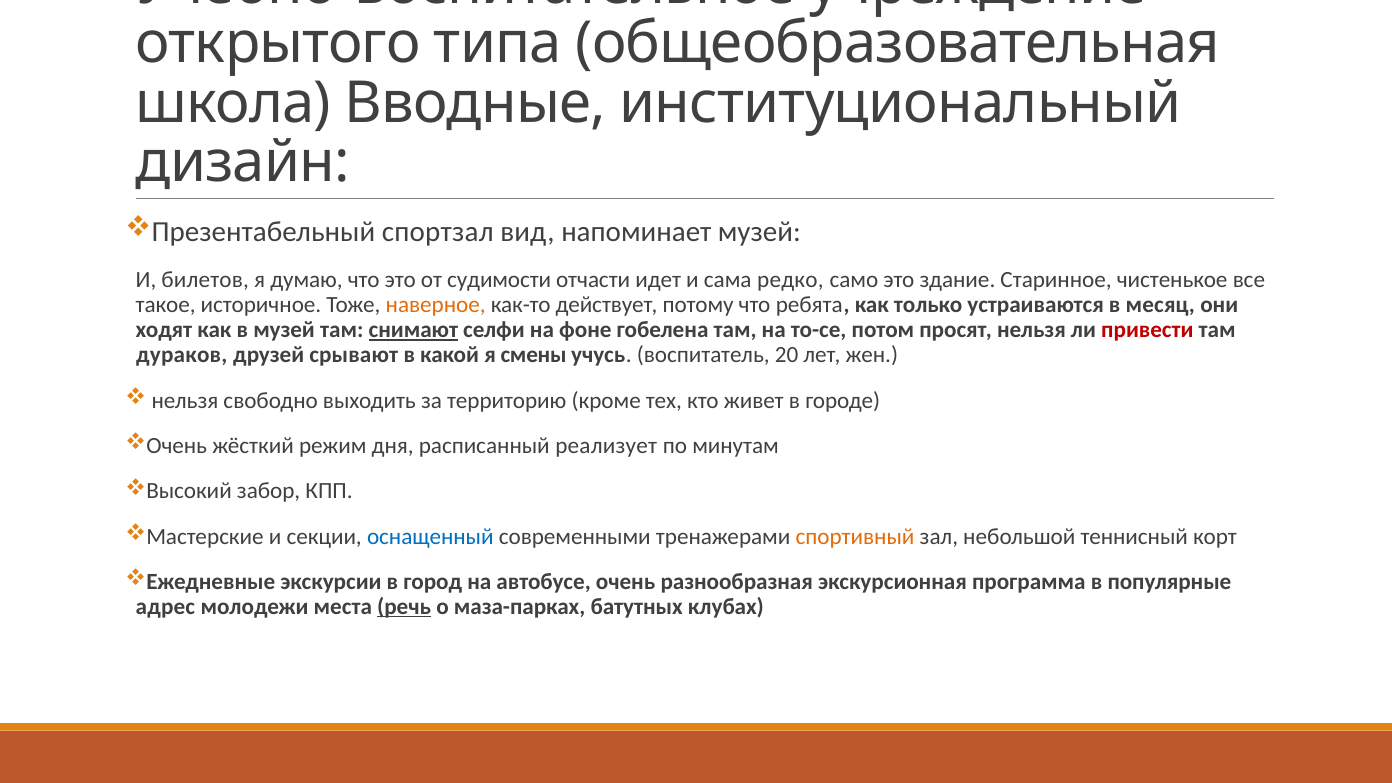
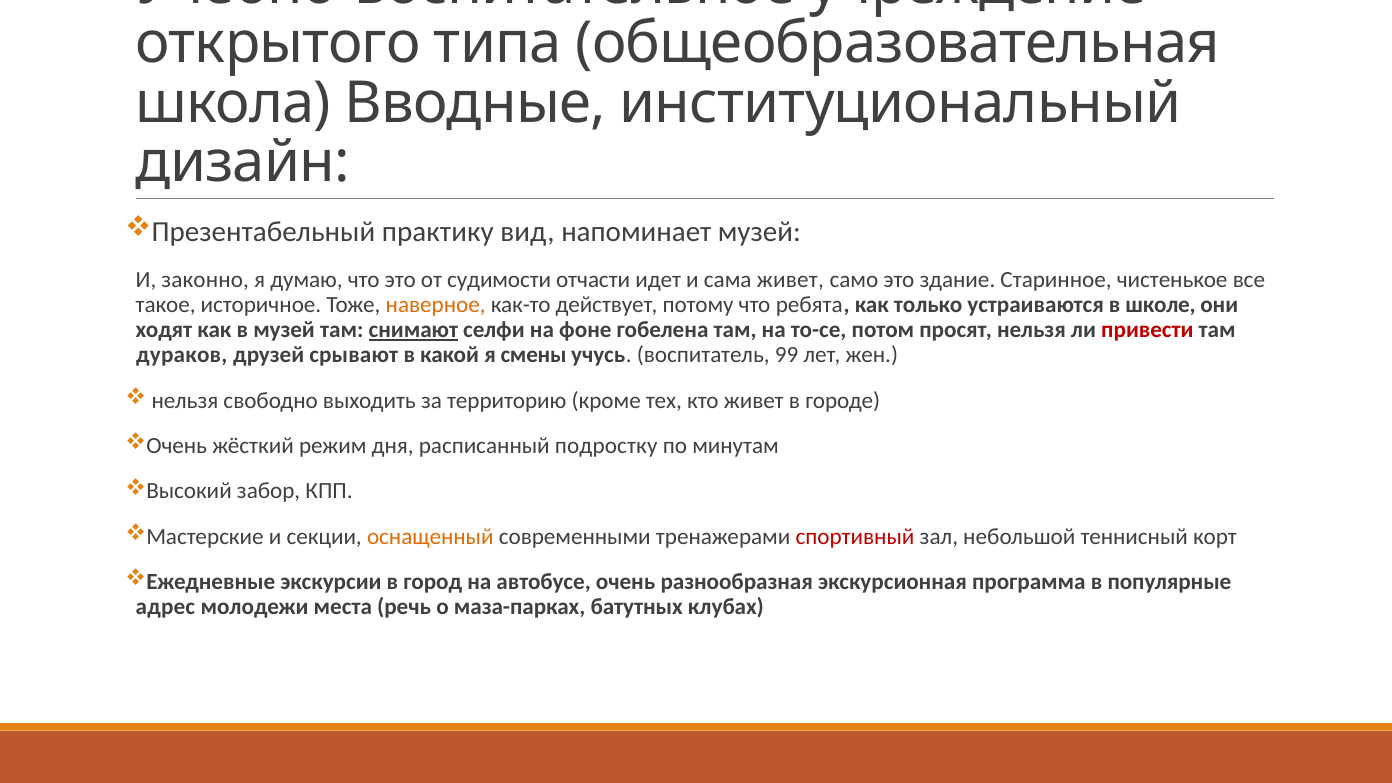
спортзал: спортзал -> практику (438, 231)
билетов: билетов -> законно (205, 280)
сама редко: редко -> живет (790, 280)
месяц: месяц -> школе (1160, 305)
20: 20 -> 99 (787, 355)
реализует: реализует -> подростку (606, 446)
оснащенный colour: blue -> orange (430, 536)
спортивный colour: orange -> red (855, 536)
речь underline: present -> none (404, 607)
